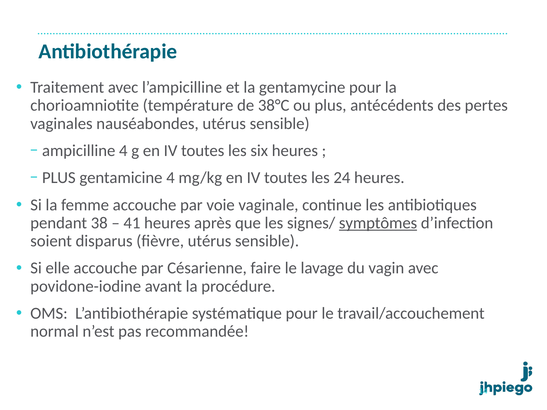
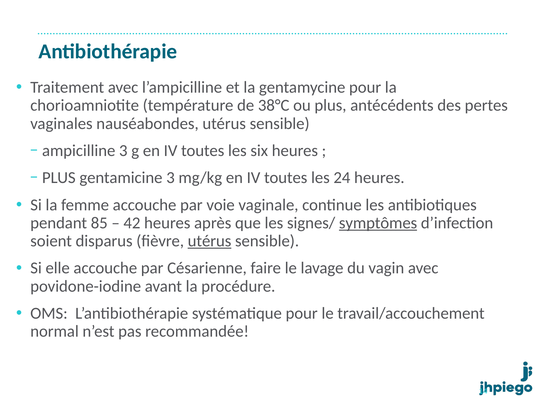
4: 4 -> 3 (123, 151)
gentamicine 4: 4 -> 3 (170, 178)
38: 38 -> 85 (99, 223)
41: 41 -> 42 (132, 223)
utérus underline: none -> present (210, 241)
